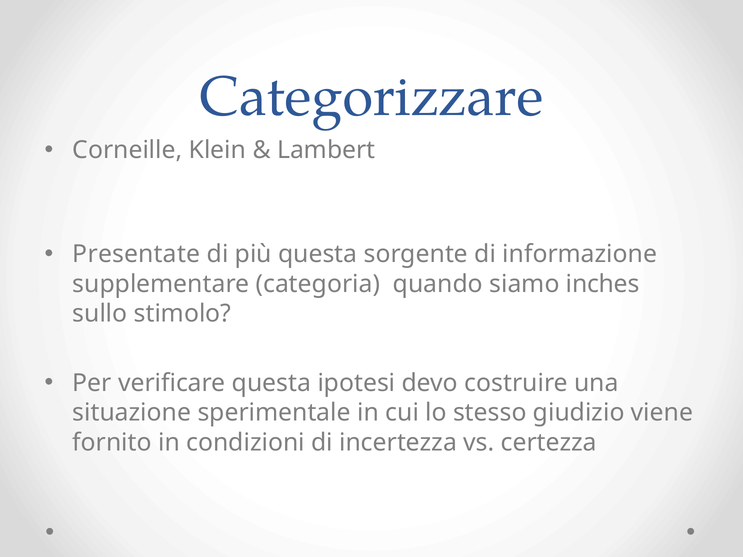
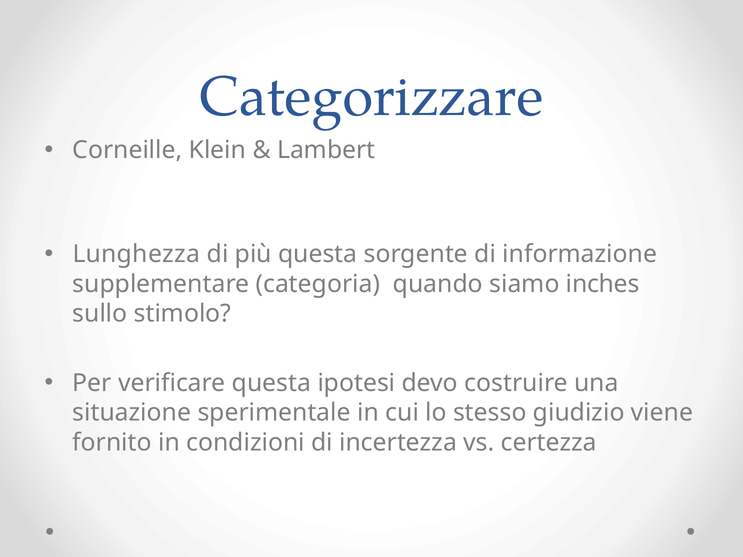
Presentate: Presentate -> Lunghezza (136, 254)
